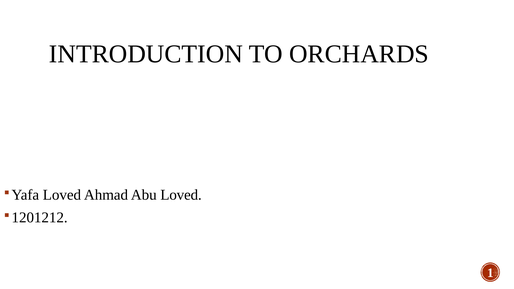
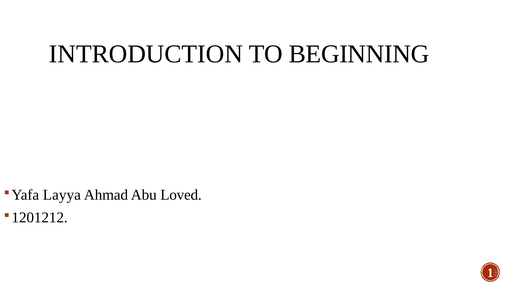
ORCHARDS: ORCHARDS -> BEGINNING (359, 54)
Loved: Loved -> Layya (62, 195)
